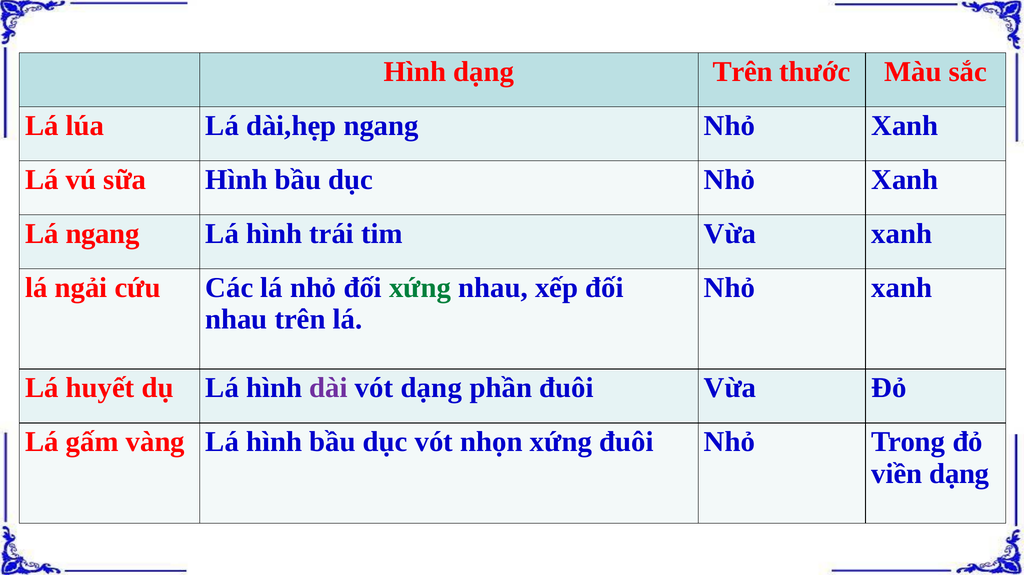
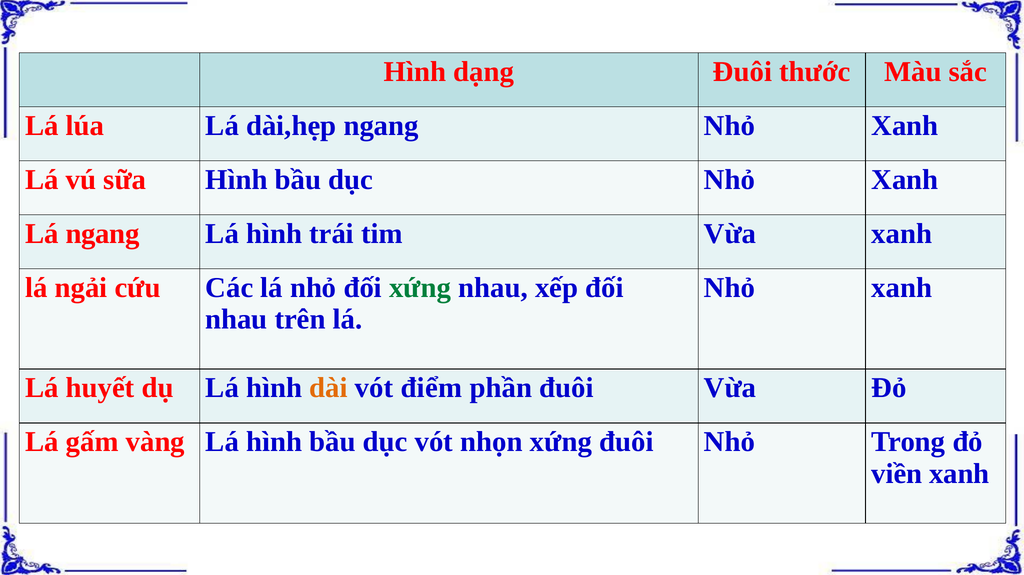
dạng Trên: Trên -> Đuôi (742, 72)
dài colour: purple -> orange (328, 388)
vót dạng: dạng -> điểm (431, 388)
viền dạng: dạng -> xanh (959, 474)
